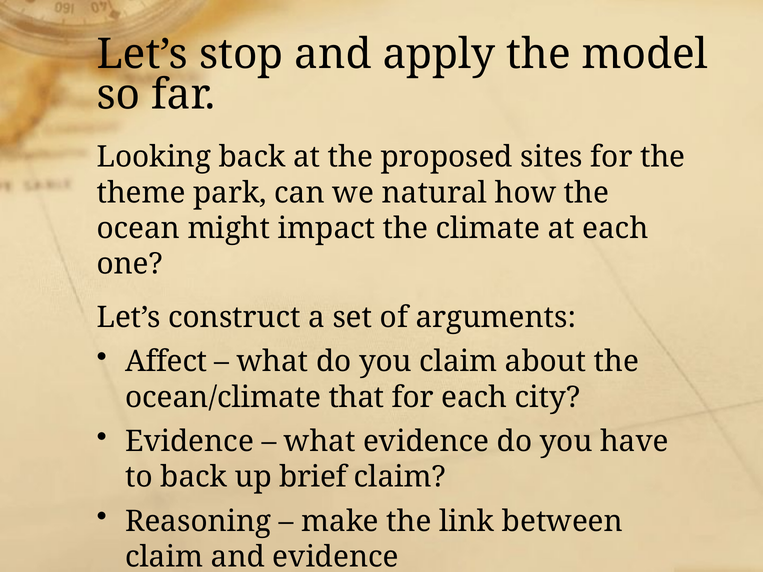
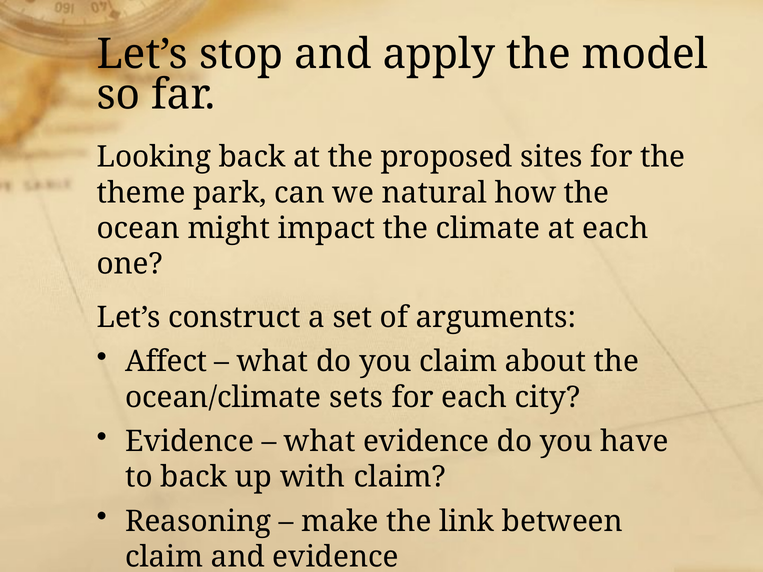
that: that -> sets (356, 397)
brief: brief -> with (313, 477)
